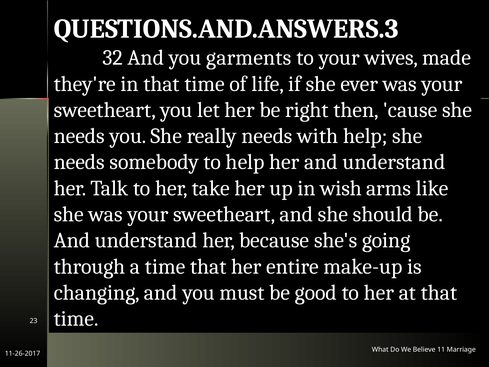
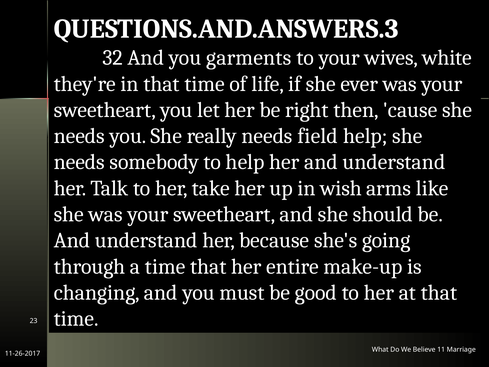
made: made -> white (447, 58)
with: with -> field (318, 136)
